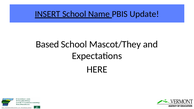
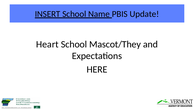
Based: Based -> Heart (47, 44)
